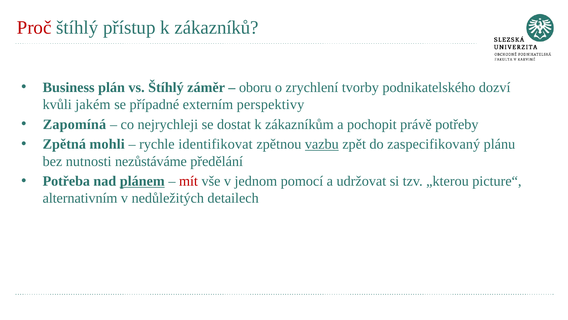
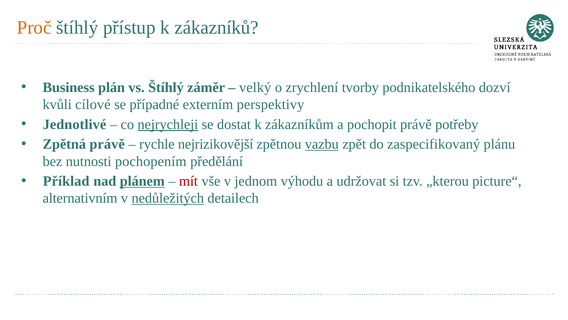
Proč colour: red -> orange (34, 28)
oboru: oboru -> velký (255, 87)
jakém: jakém -> cílové (93, 104)
Zapomíná: Zapomíná -> Jednotlivé (74, 124)
nejrychleji underline: none -> present (168, 124)
Zpětná mohli: mohli -> právě (107, 144)
identifikovat: identifikovat -> nejrizikovější (216, 144)
nezůstáváme: nezůstáváme -> pochopením (151, 161)
Potřeba: Potřeba -> Příklad (66, 181)
pomocí: pomocí -> výhodu (302, 181)
nedůležitých underline: none -> present (168, 198)
